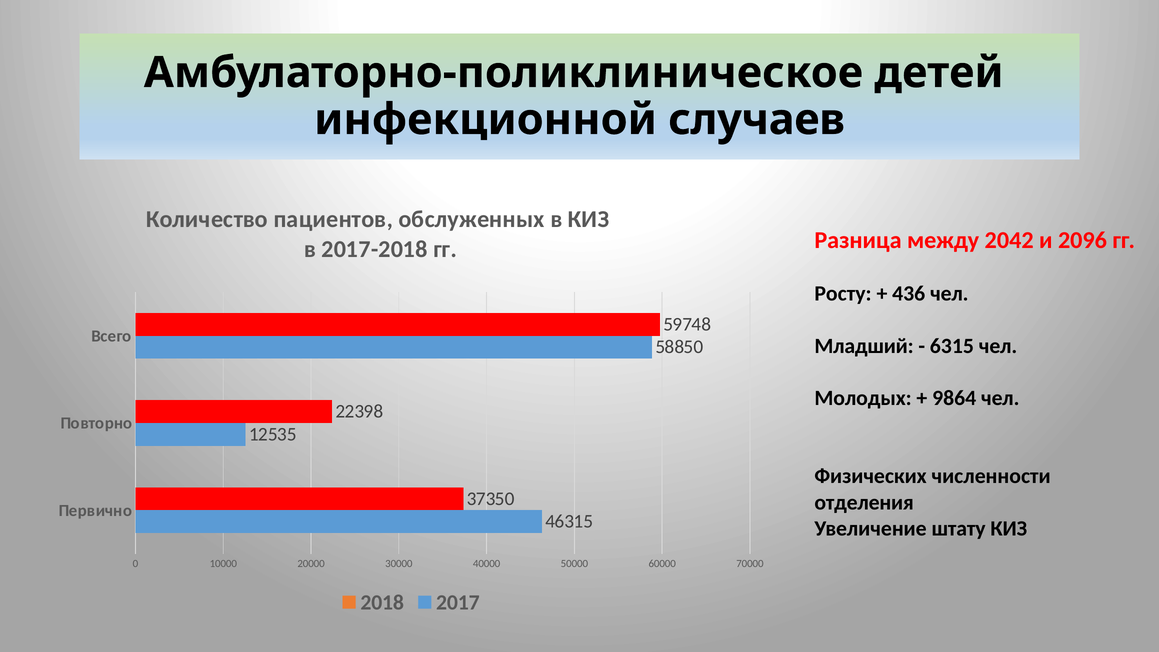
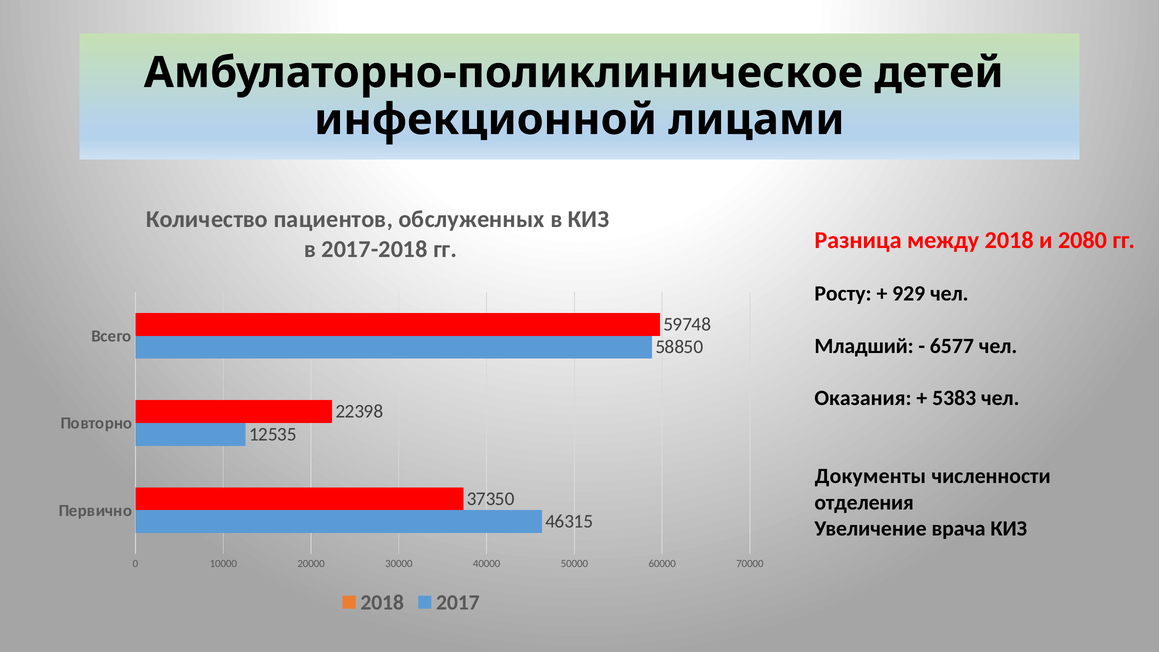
случаев: случаев -> лицами (756, 120)
между 2042: 2042 -> 2018 (1009, 240)
2096: 2096 -> 2080 (1082, 240)
436: 436 -> 929 (909, 294)
6315: 6315 -> 6577 (952, 346)
Молодых: Молодых -> Оказания (863, 398)
9864: 9864 -> 5383 (954, 398)
Физических: Физических -> Документы (870, 476)
штату: штату -> врача (959, 528)
